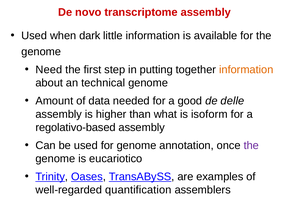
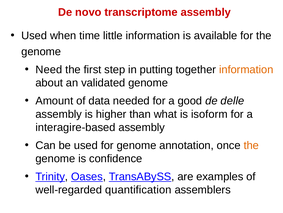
dark: dark -> time (90, 36)
technical: technical -> validated (103, 83)
regolativo-based: regolativo-based -> interagire-based (75, 127)
the colour: purple -> orange (251, 145)
eucariotico: eucariotico -> confidence (116, 158)
